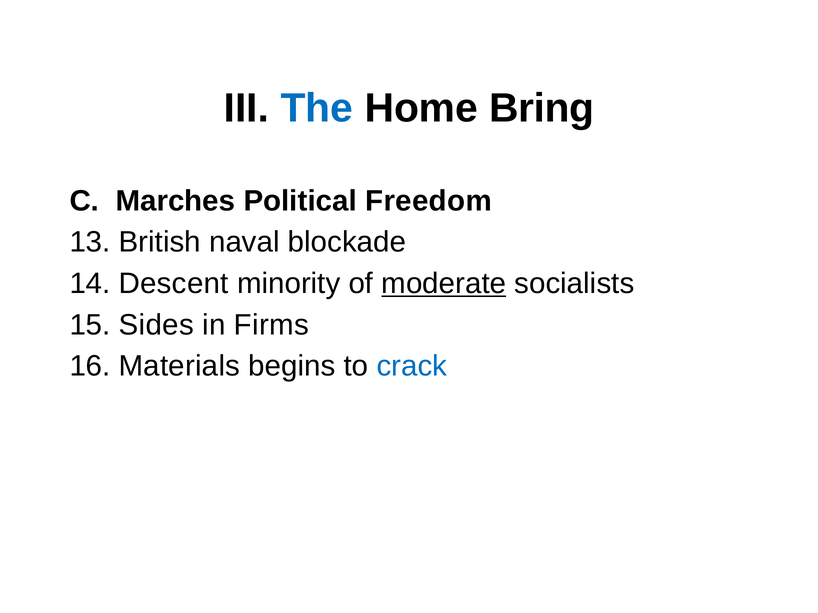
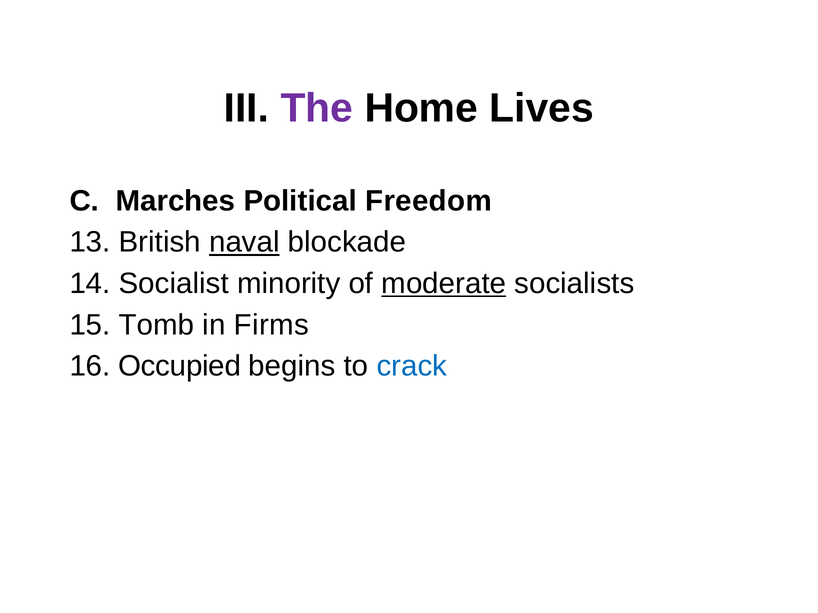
The colour: blue -> purple (317, 108)
Bring: Bring -> Lives (542, 108)
naval underline: none -> present (244, 242)
Descent: Descent -> Socialist (174, 284)
Sides: Sides -> Tomb (156, 325)
Materials: Materials -> Occupied (180, 366)
